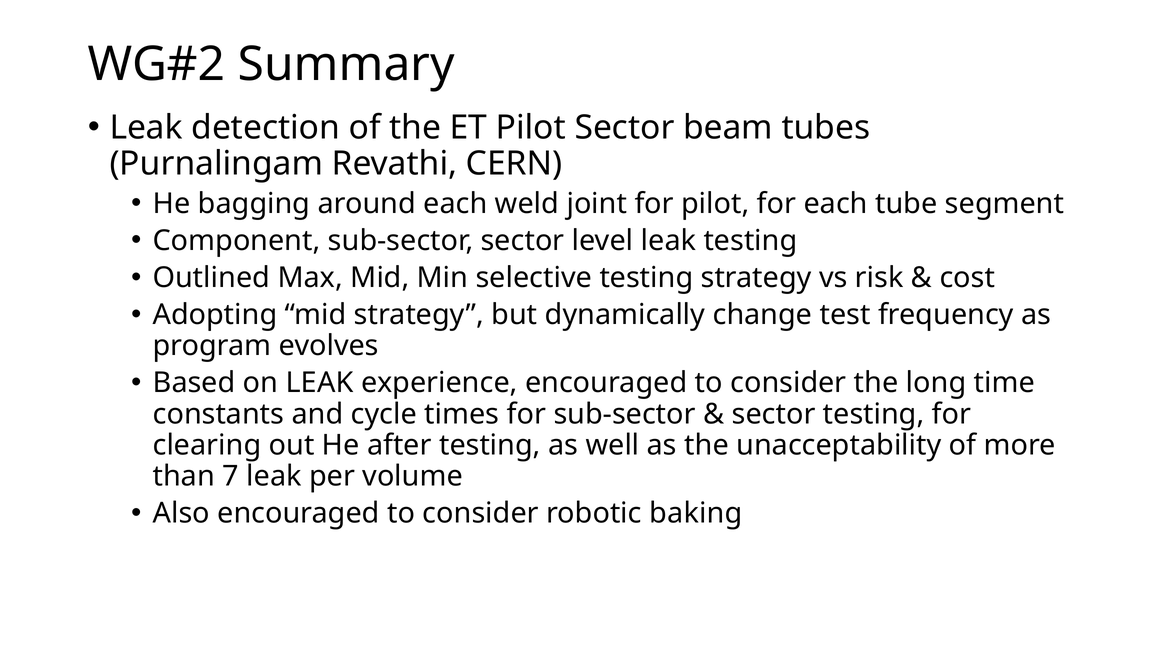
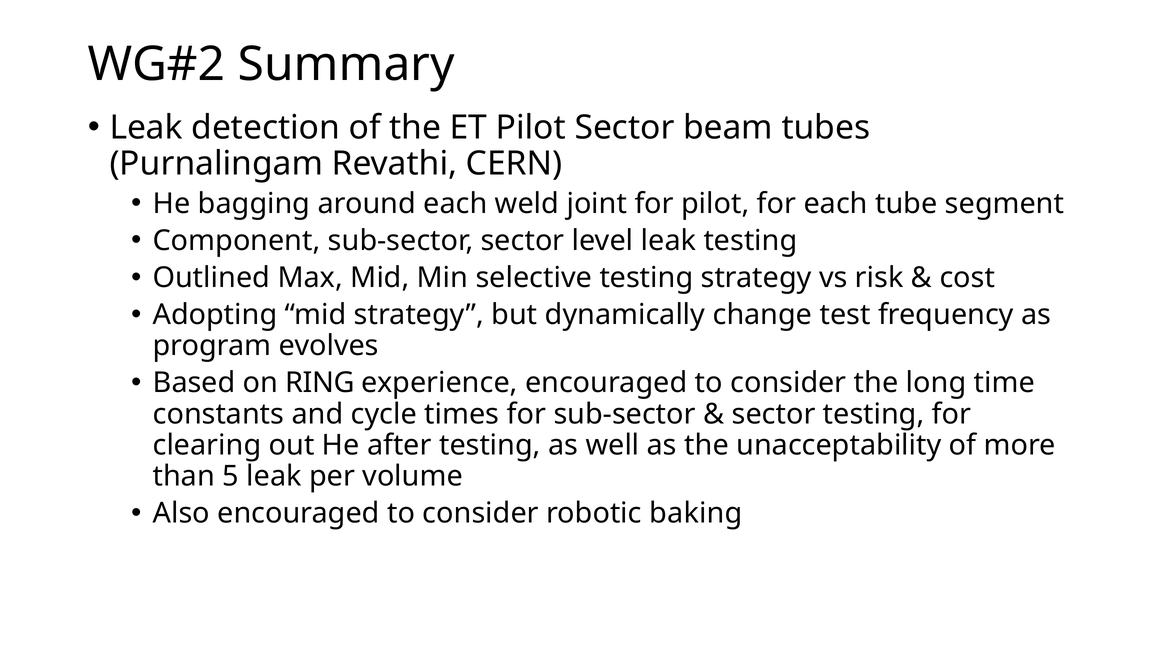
on LEAK: LEAK -> RING (320, 383)
7: 7 -> 5 (231, 477)
